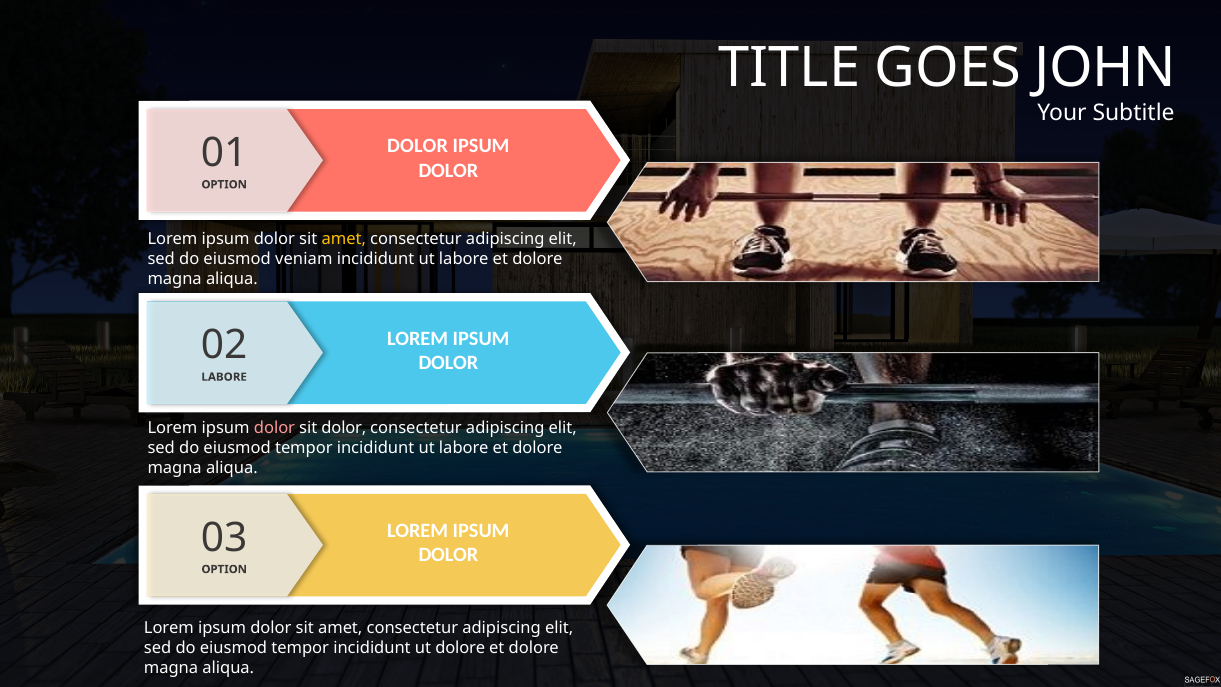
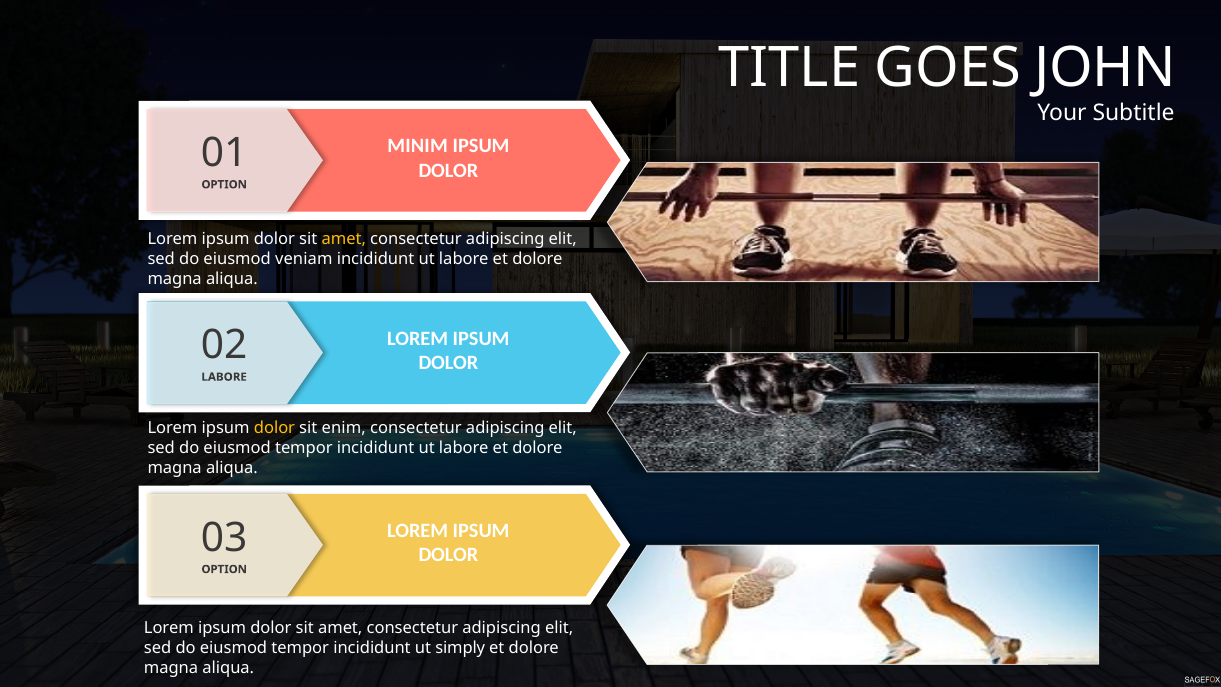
DOLOR: DOLOR -> MINIM (418, 146)
dolor colour: pink -> yellow (274, 428)
sit dolor: dolor -> enim (344, 428)
ut dolore: dolore -> simply (460, 648)
